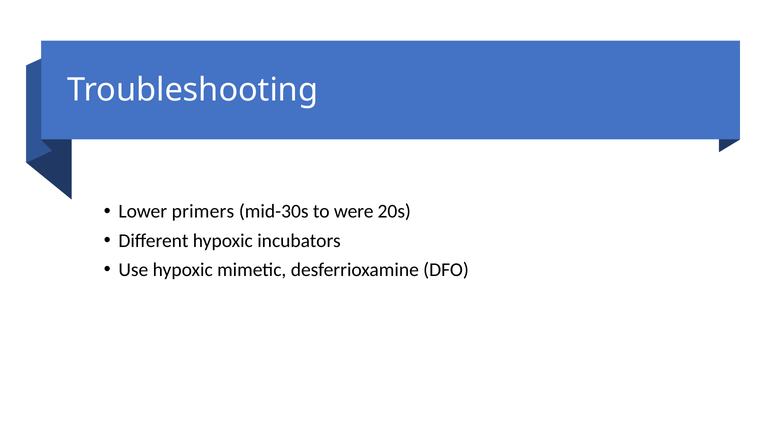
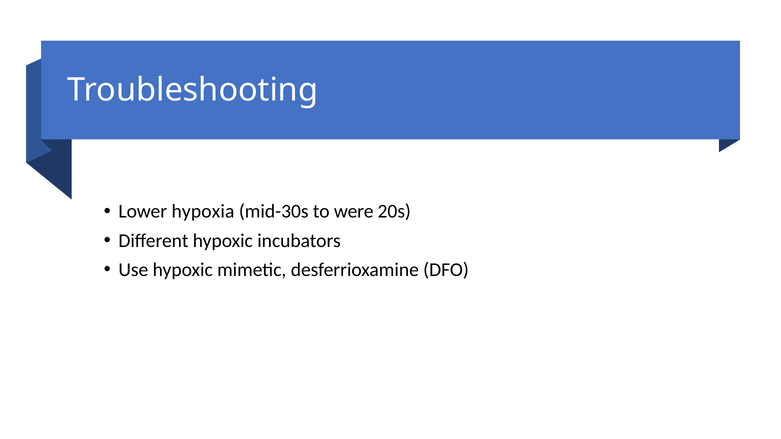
primers: primers -> hypoxia (203, 212)
